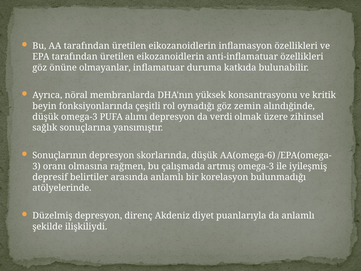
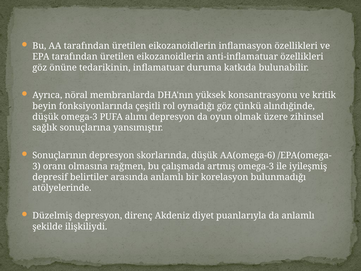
olmayanlar: olmayanlar -> tedarikinin (105, 67)
zemin: zemin -> çünkü (248, 106)
verdi: verdi -> oyun (221, 117)
